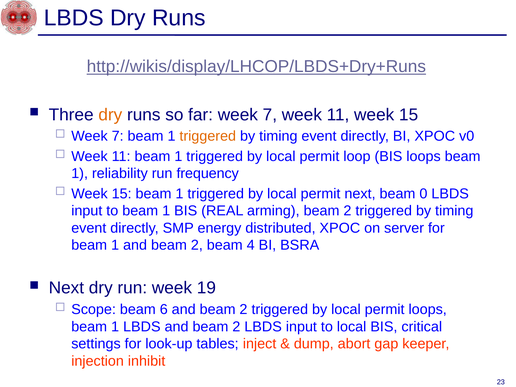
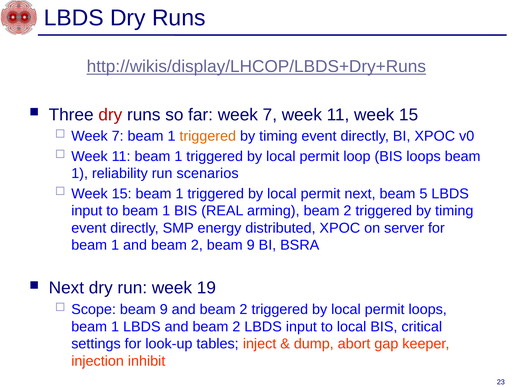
dry colour: orange -> red (110, 115)
frequency: frequency -> scenarios (208, 174)
0: 0 -> 5 (423, 194)
2 beam 4: 4 -> 9 (251, 245)
Scope beam 6: 6 -> 9 (164, 309)
